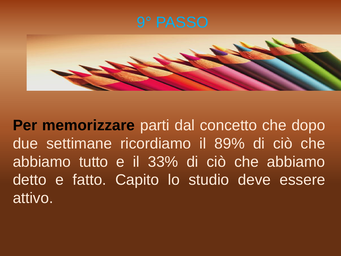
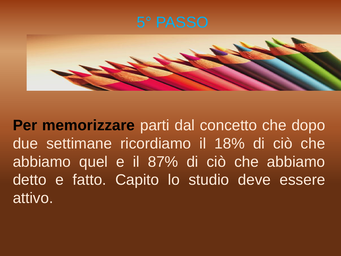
9°: 9° -> 5° (144, 22)
89%: 89% -> 18% (230, 143)
tutto: tutto -> quel (94, 162)
33%: 33% -> 87% (163, 162)
